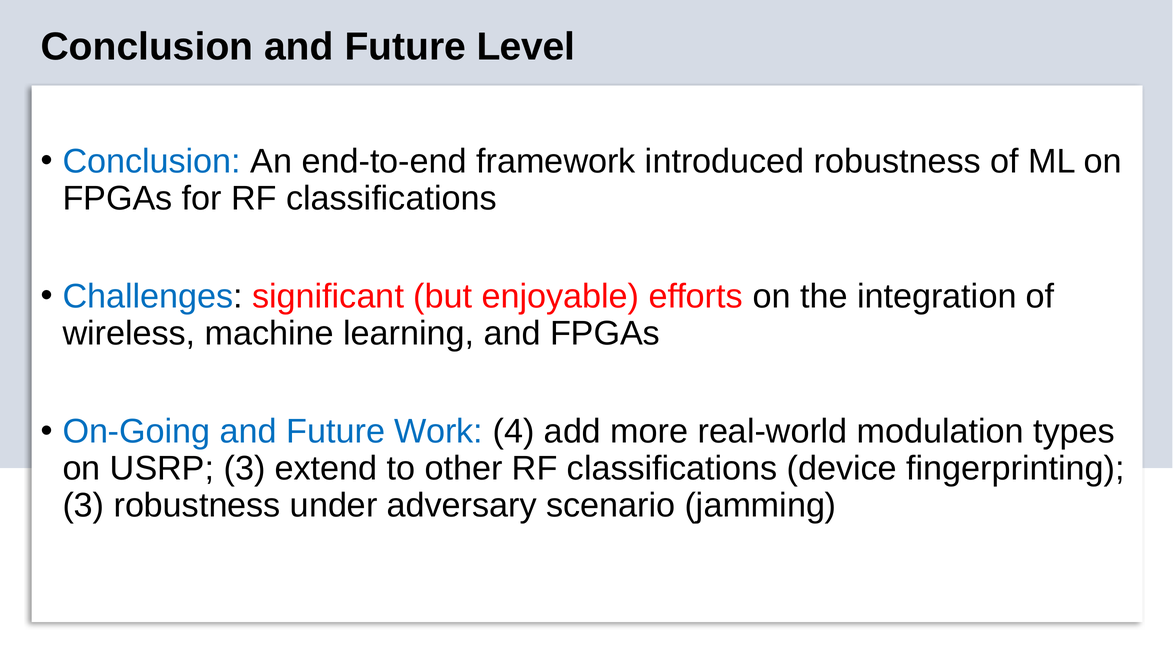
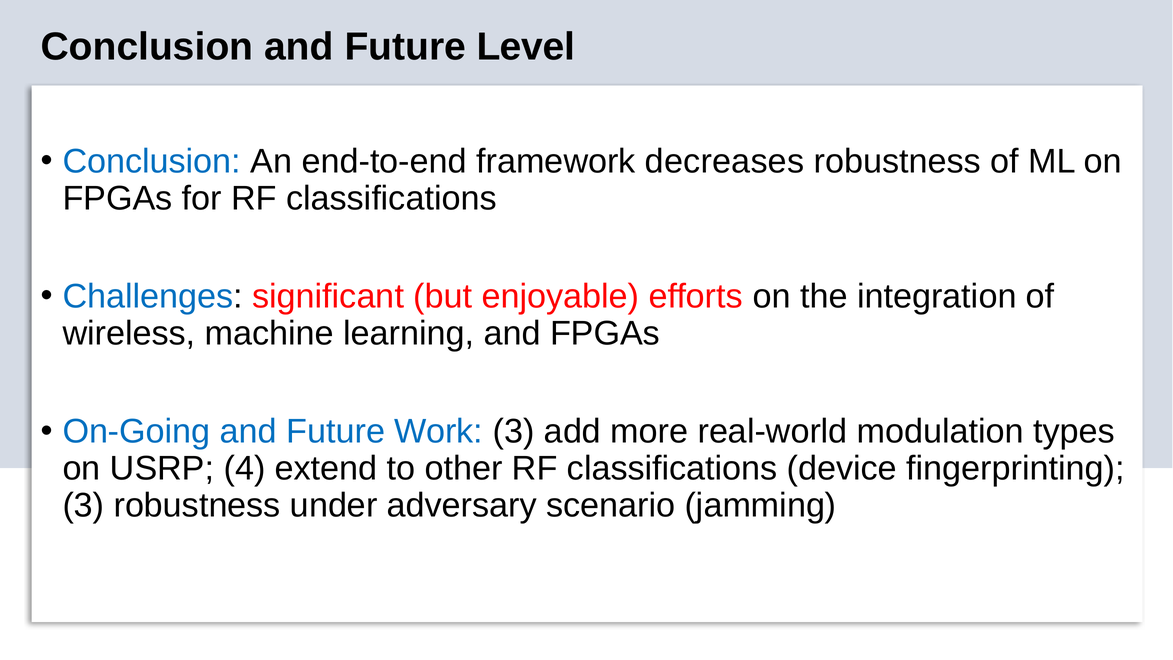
introduced: introduced -> decreases (725, 161)
Work 4: 4 -> 3 (514, 431)
USRP 3: 3 -> 4 (245, 468)
